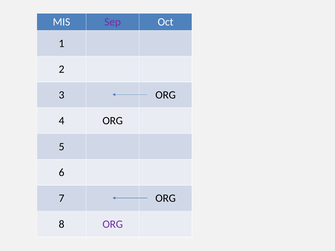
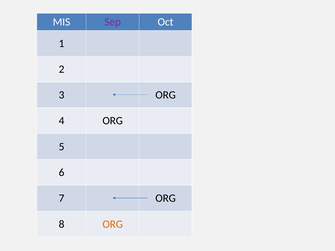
ORG colour: purple -> orange (113, 224)
